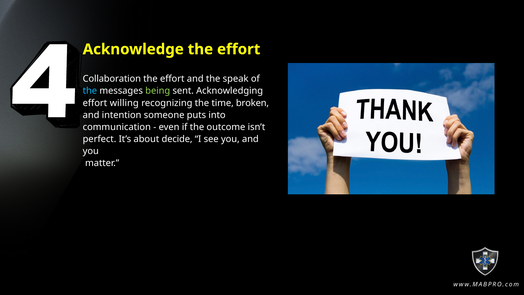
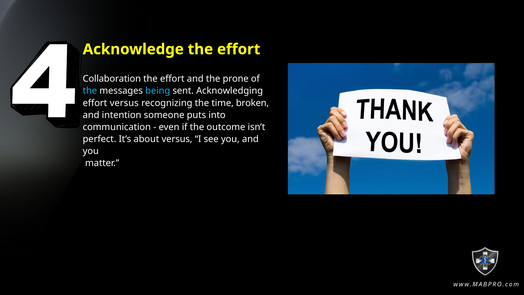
speak: speak -> prone (236, 79)
being colour: light green -> light blue (158, 91)
effort willing: willing -> versus (124, 103)
about decide: decide -> versus (177, 139)
